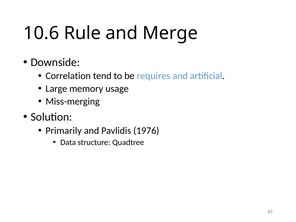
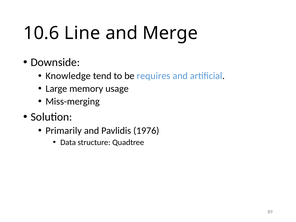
Rule: Rule -> Line (82, 33)
Correlation: Correlation -> Knowledge (68, 76)
